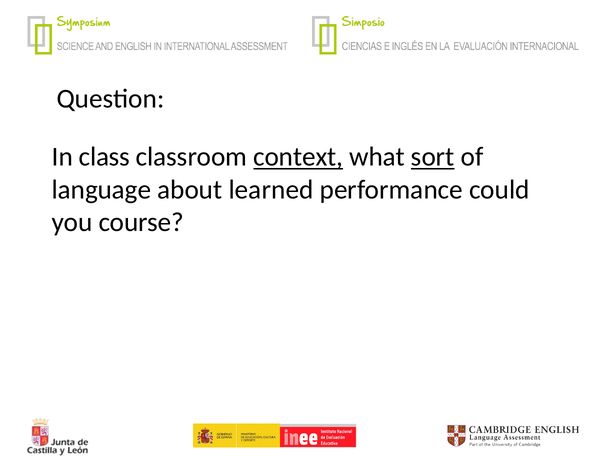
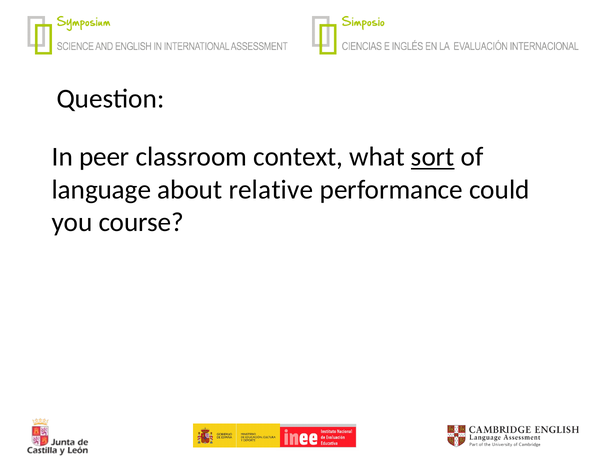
class: class -> peer (104, 157)
context underline: present -> none (298, 157)
learned: learned -> relative (271, 190)
